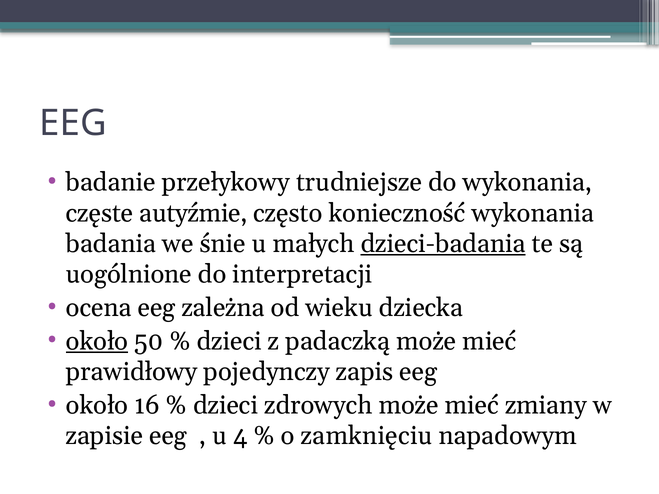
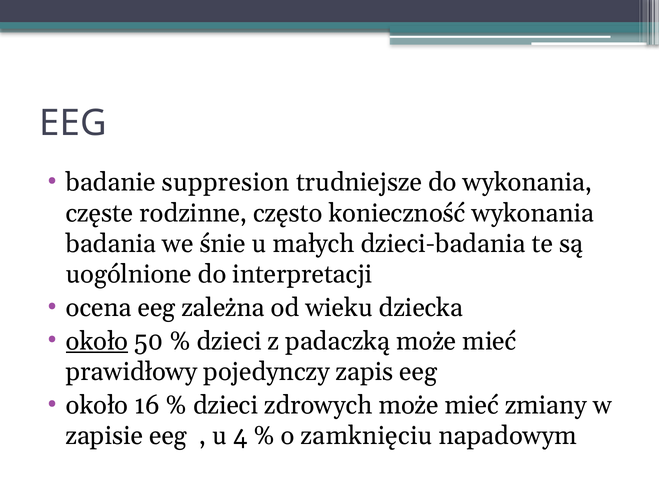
przełykowy: przełykowy -> suppresion (226, 182)
autyźmie: autyźmie -> rodzinne (193, 213)
dzieci-badania underline: present -> none (443, 244)
